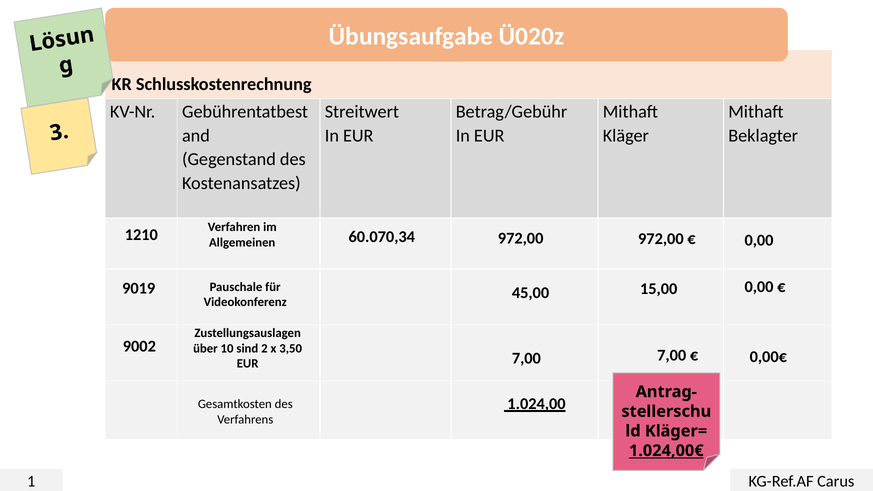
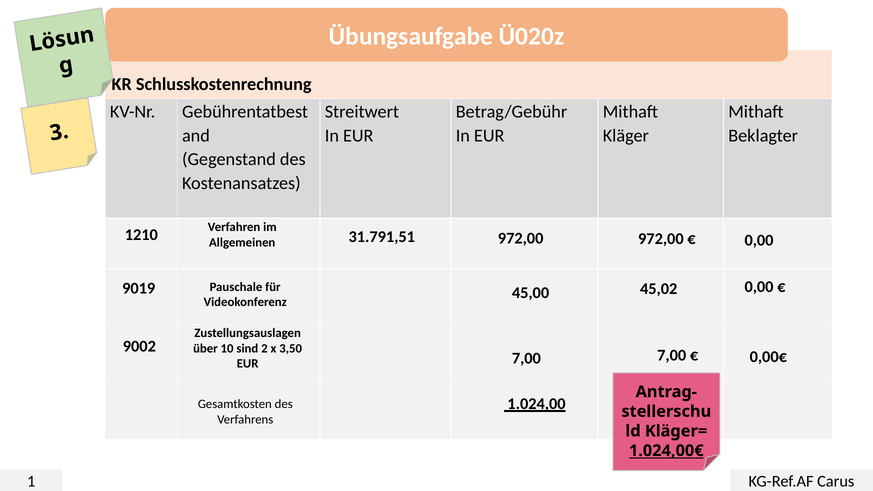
60.070,34: 60.070,34 -> 31.791,51 (382, 237)
15,00: 15,00 -> 45,02 (659, 289)
